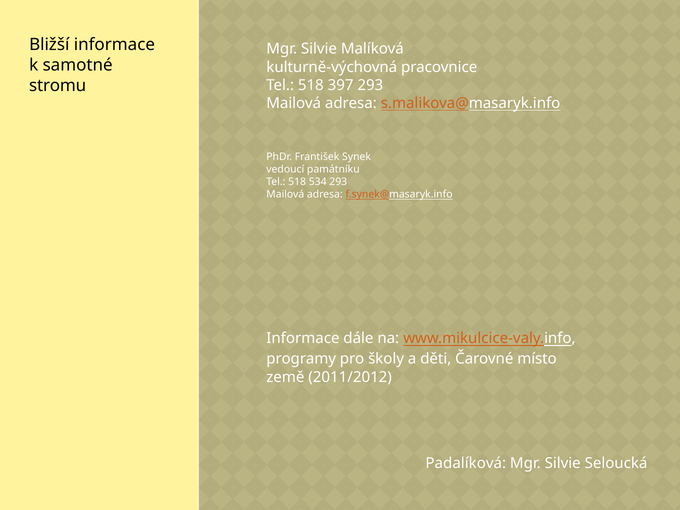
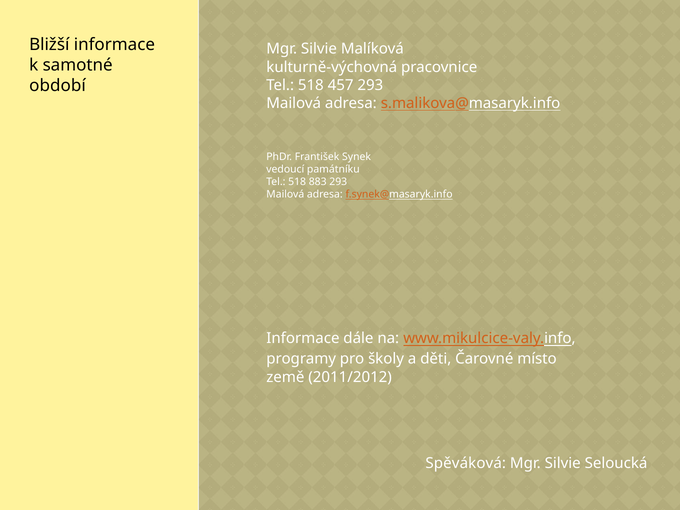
stromu: stromu -> období (58, 86)
397: 397 -> 457 (341, 85)
534: 534 -> 883 (318, 182)
Padalíková: Padalíková -> Spěváková (466, 463)
